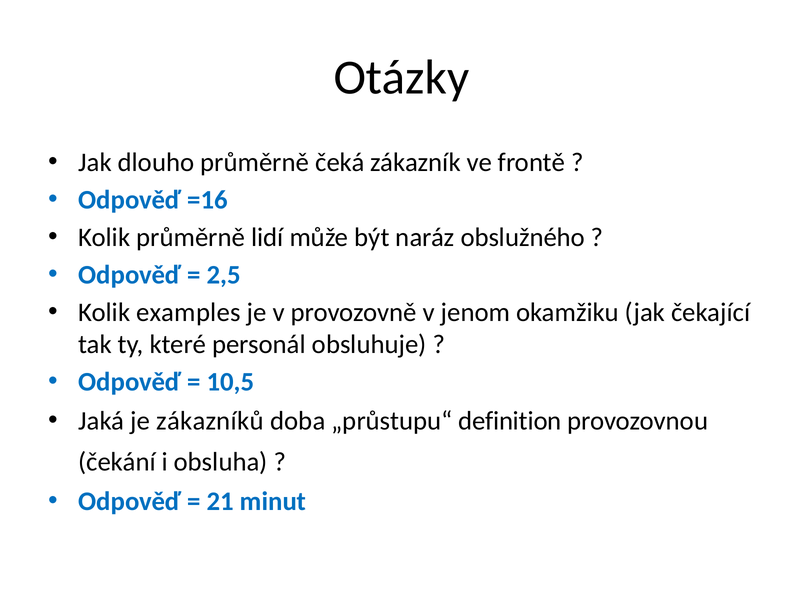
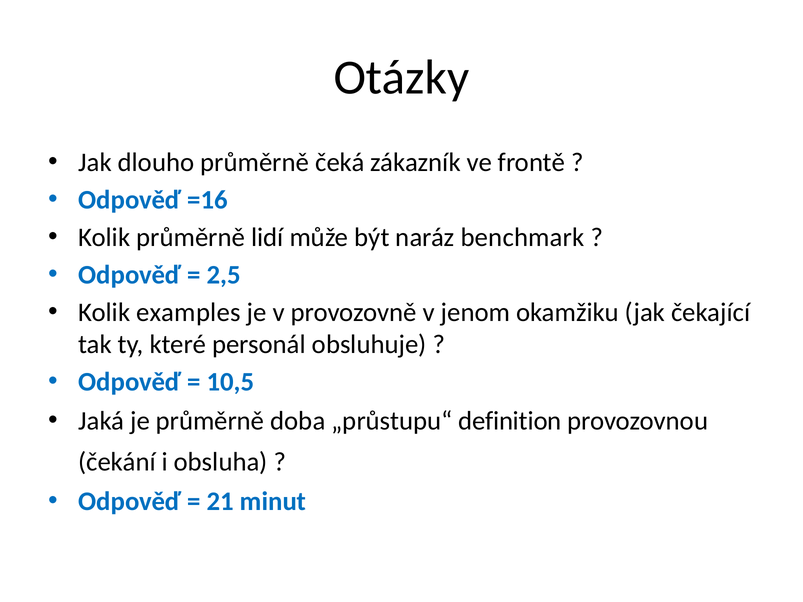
obslužného: obslužného -> benchmark (523, 237)
je zákazníků: zákazníků -> průměrně (210, 421)
